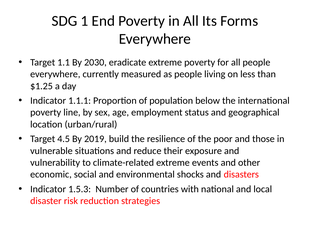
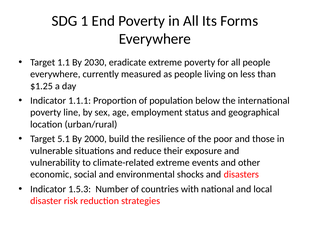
4.5: 4.5 -> 5.1 (64, 139)
2019: 2019 -> 2000 (95, 139)
